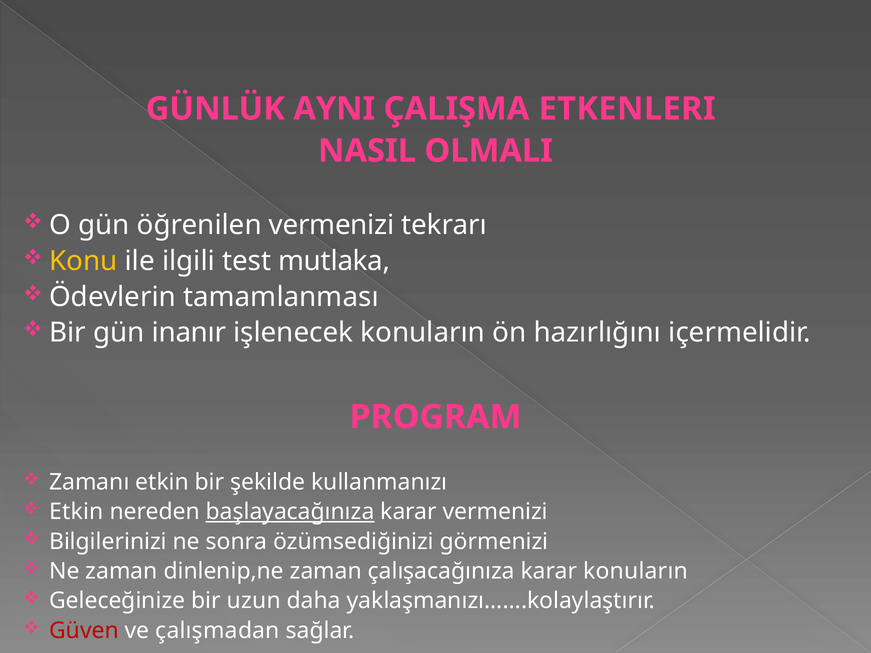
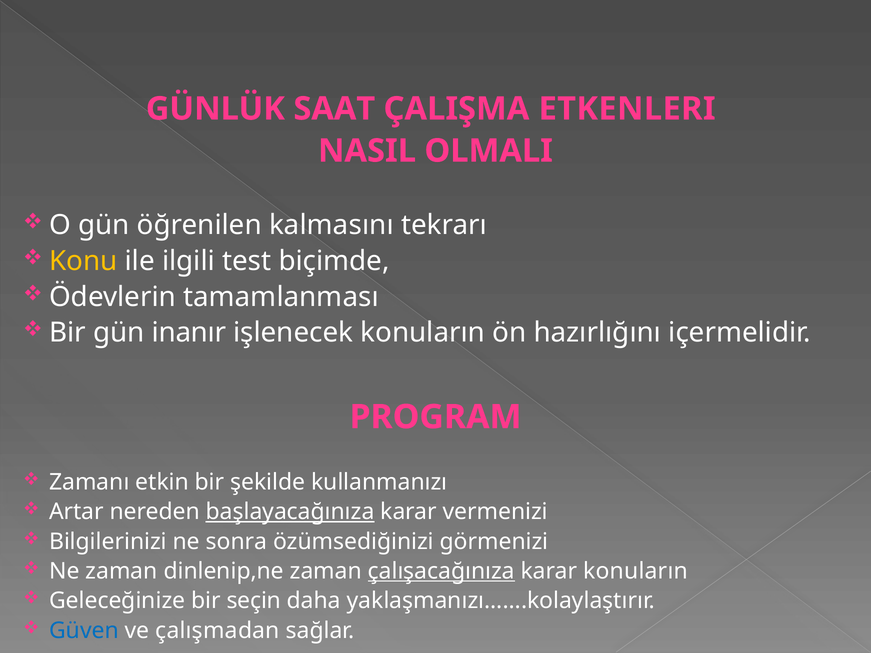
AYNI: AYNI -> SAAT (334, 109)
öğrenilen vermenizi: vermenizi -> kalmasını (331, 225)
mutlaka: mutlaka -> biçimde (334, 261)
Etkin: Etkin -> Artar (76, 512)
çalışacağınıza underline: none -> present (441, 571)
uzun: uzun -> seçin (254, 601)
Güven colour: red -> blue (84, 631)
